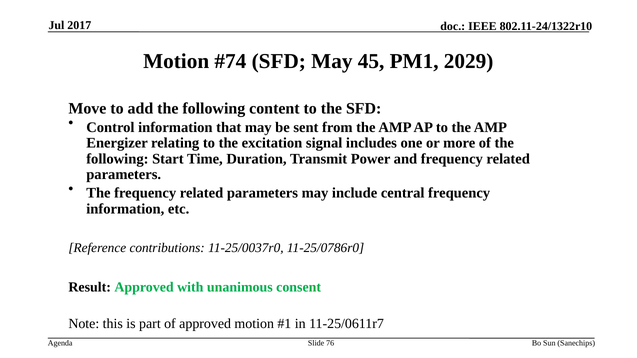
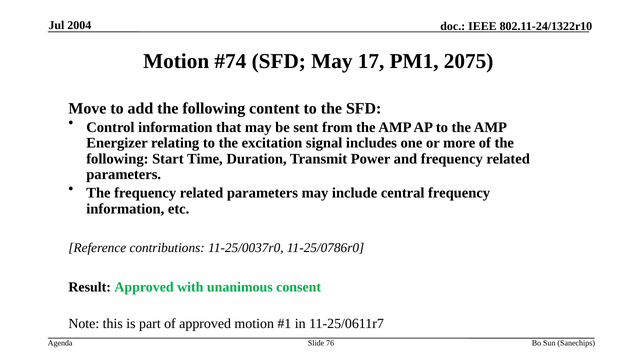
2017: 2017 -> 2004 (79, 25)
45: 45 -> 17 (371, 61)
2029: 2029 -> 2075 (469, 61)
